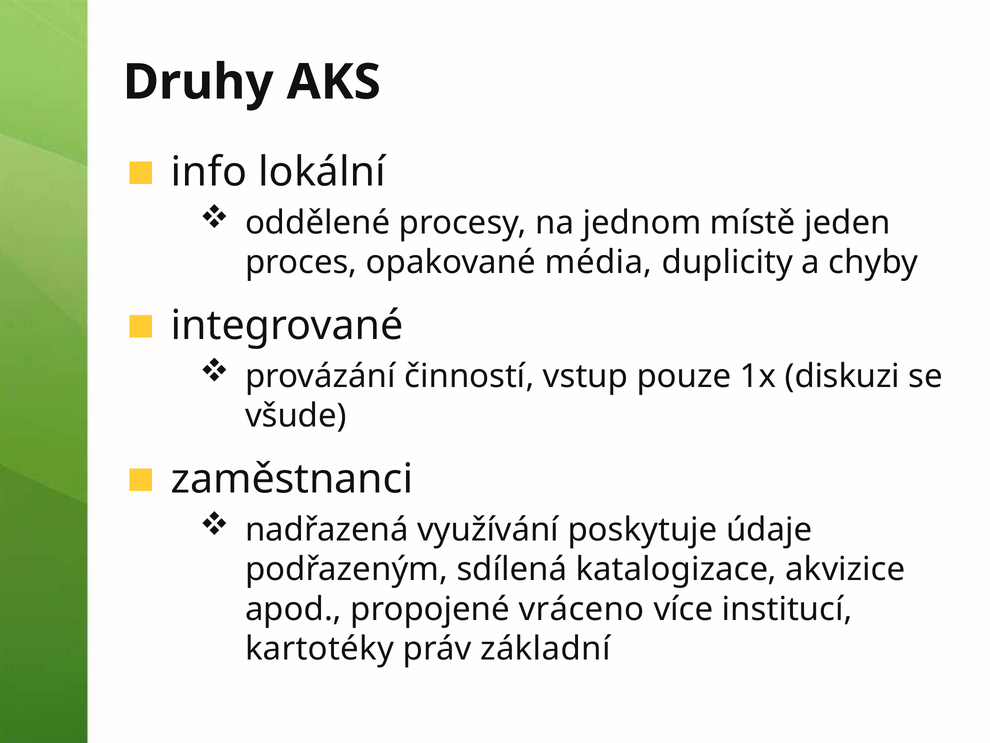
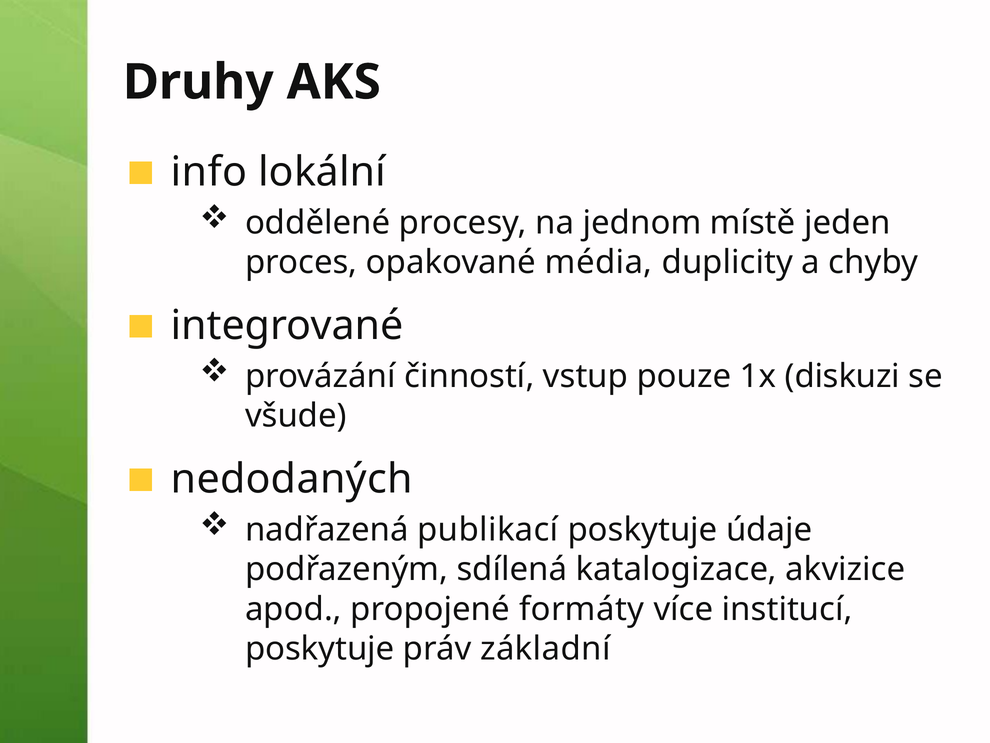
zaměstnanci: zaměstnanci -> nedodaných (292, 479)
využívání: využívání -> publikací (488, 530)
vráceno: vráceno -> formáty (582, 609)
kartotéky: kartotéky -> poskytuje (320, 648)
